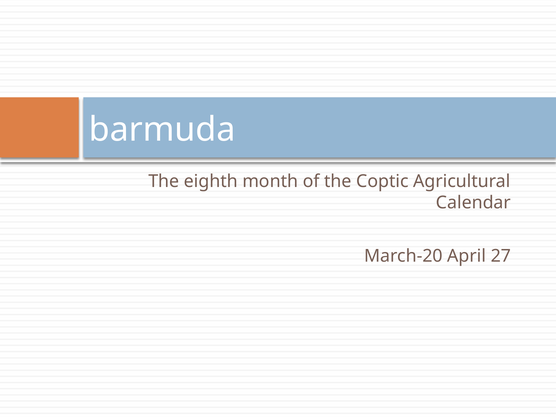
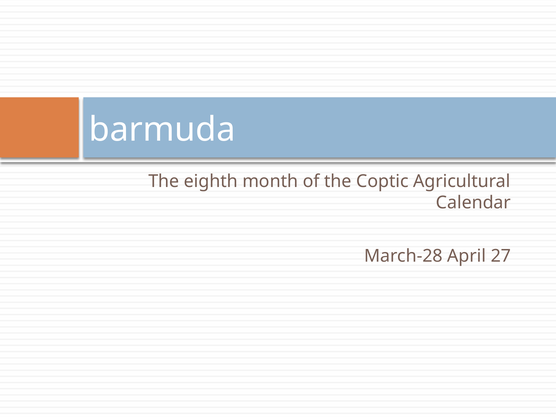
March-20: March-20 -> March-28 (403, 256)
